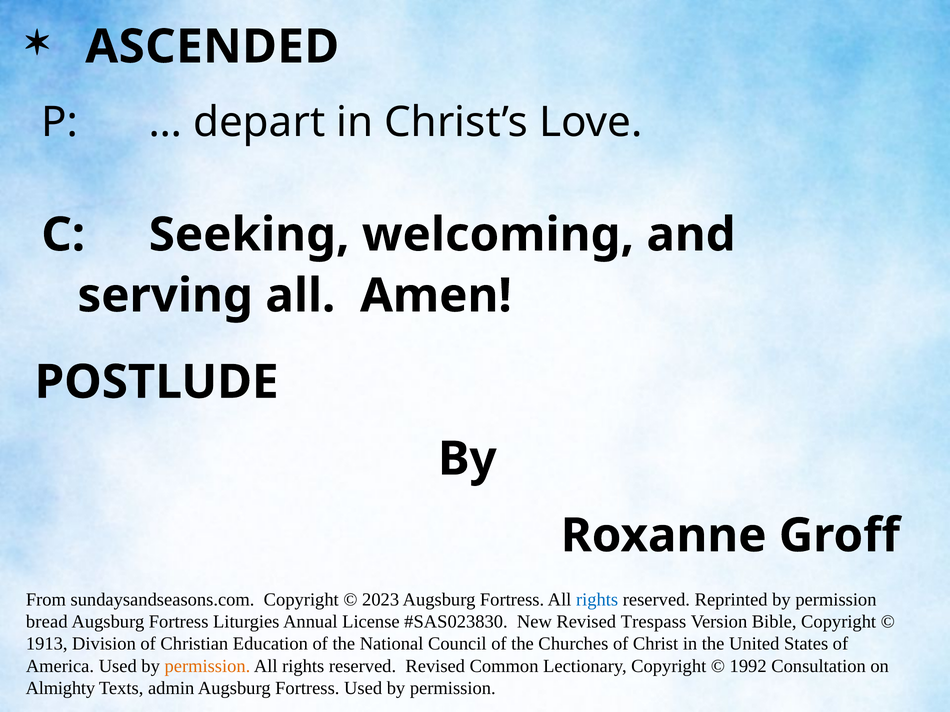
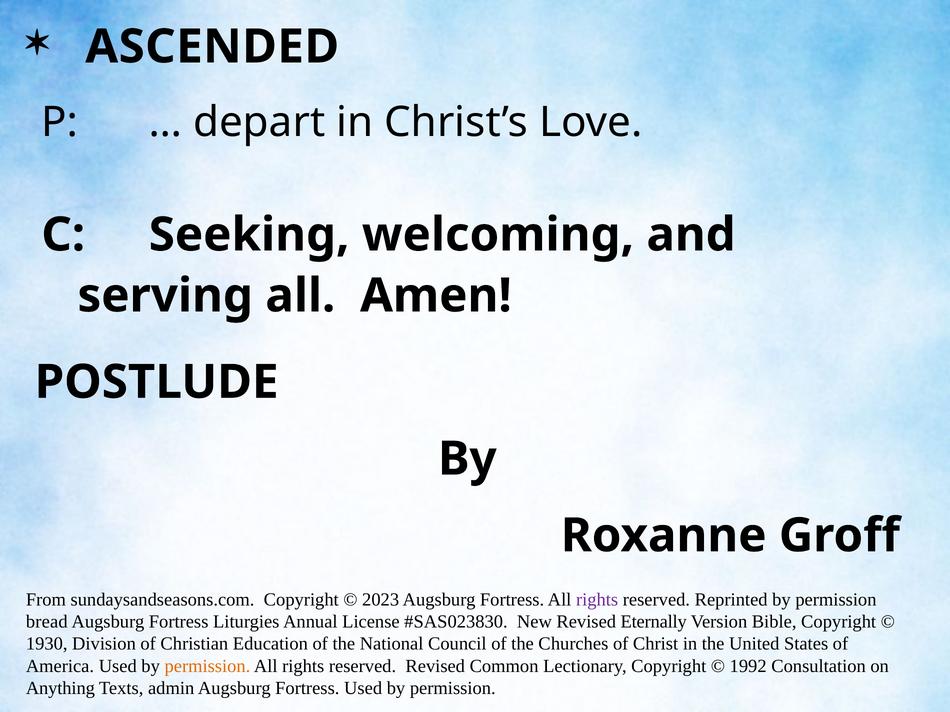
rights colour: blue -> purple (597, 600)
Trespass: Trespass -> Eternally (654, 622)
1913: 1913 -> 1930 (47, 644)
Almighty: Almighty -> Anything (60, 689)
